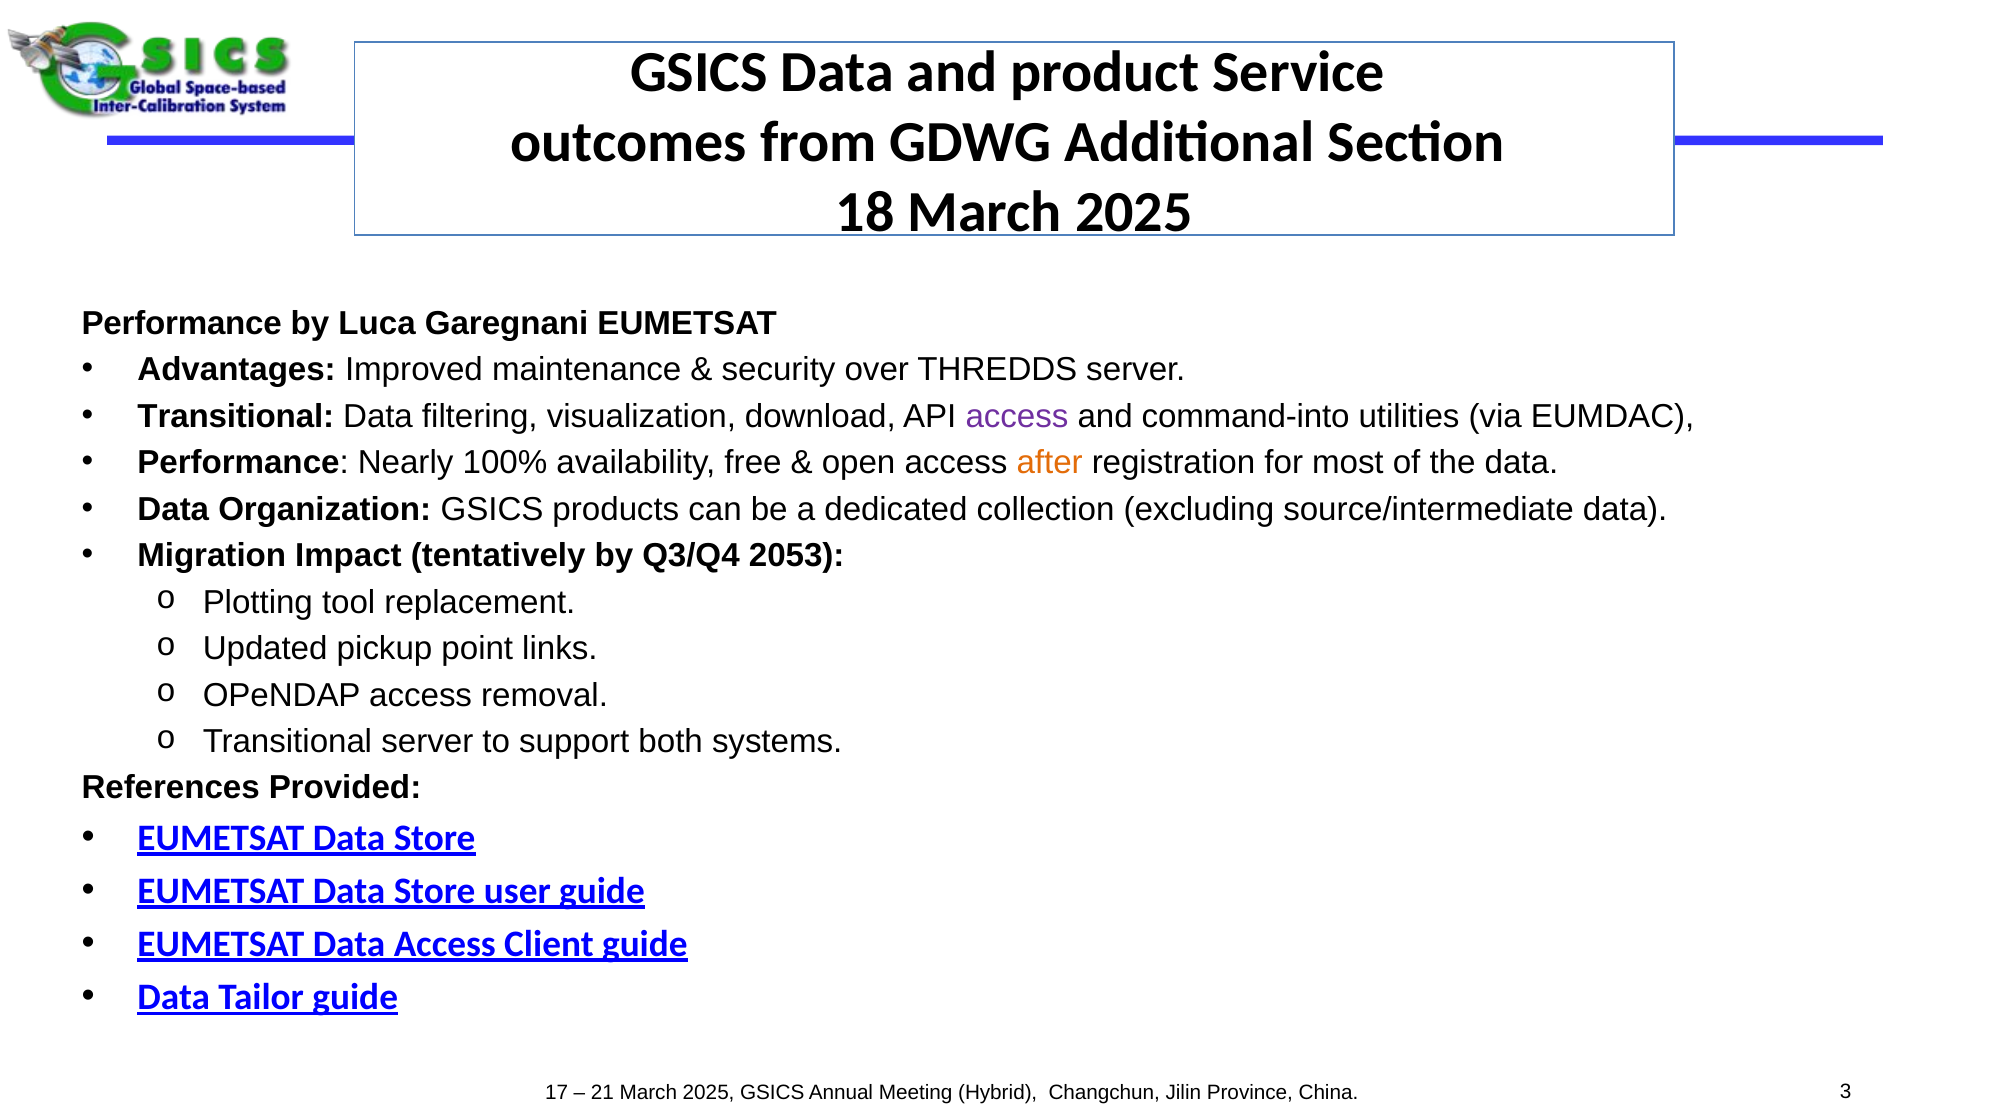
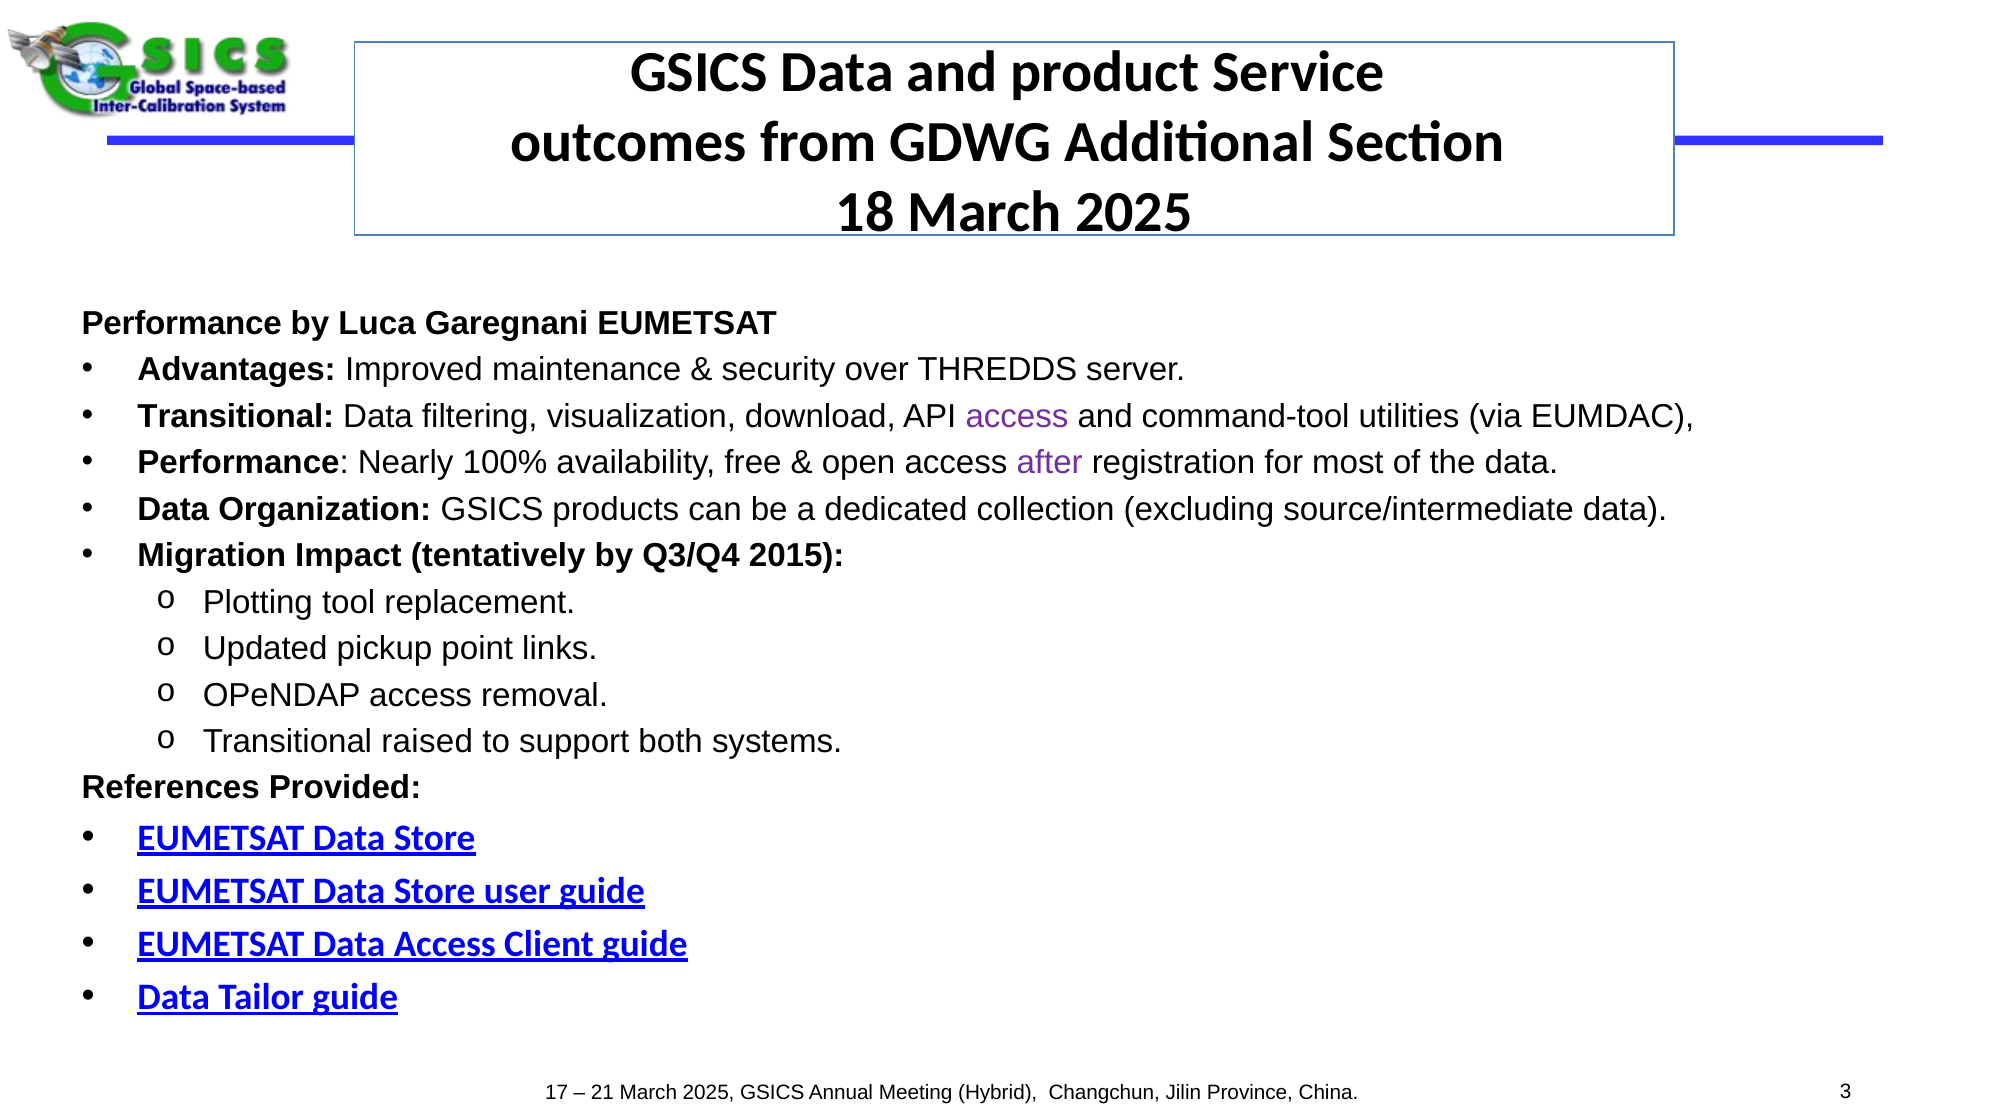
command-into: command-into -> command-tool (1246, 416)
after colour: orange -> purple (1050, 463)
2053: 2053 -> 2015 (797, 555)
Transitional server: server -> raised (427, 741)
